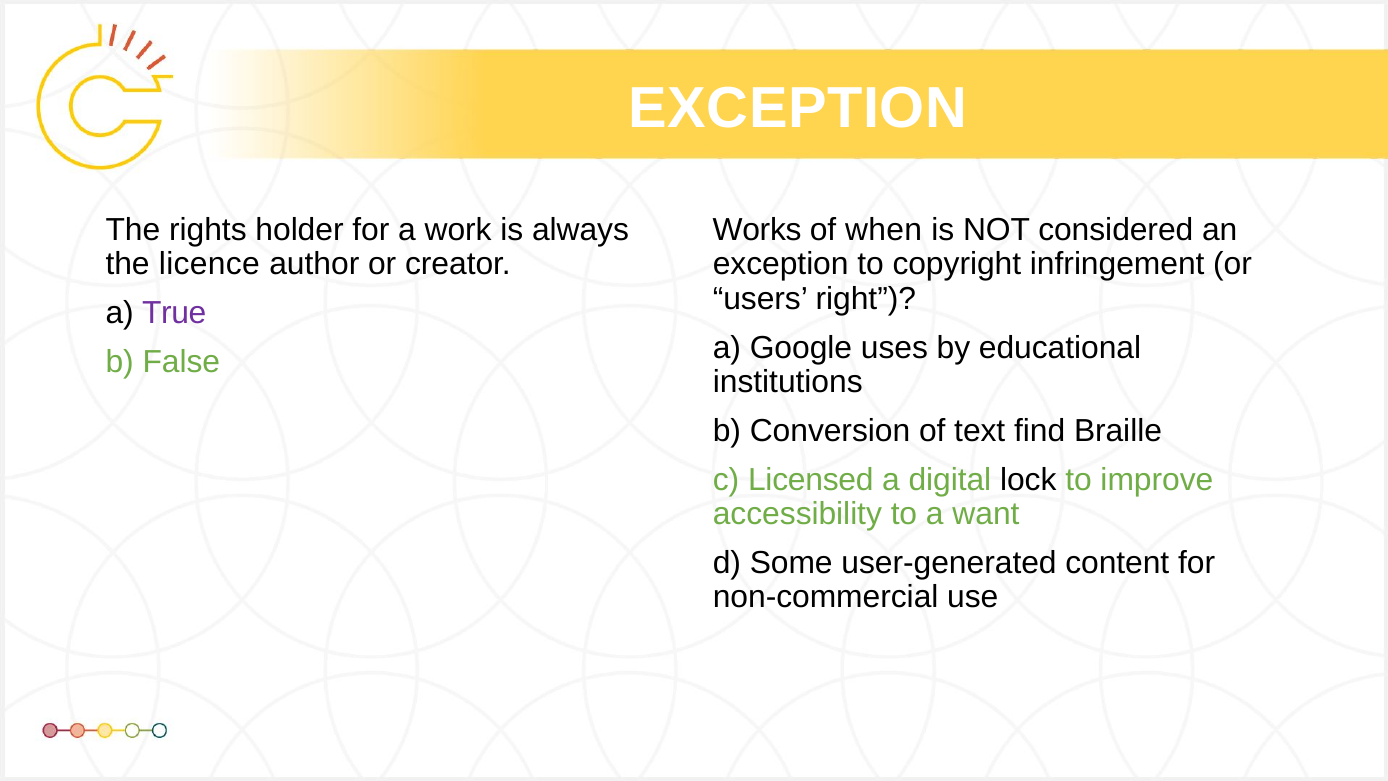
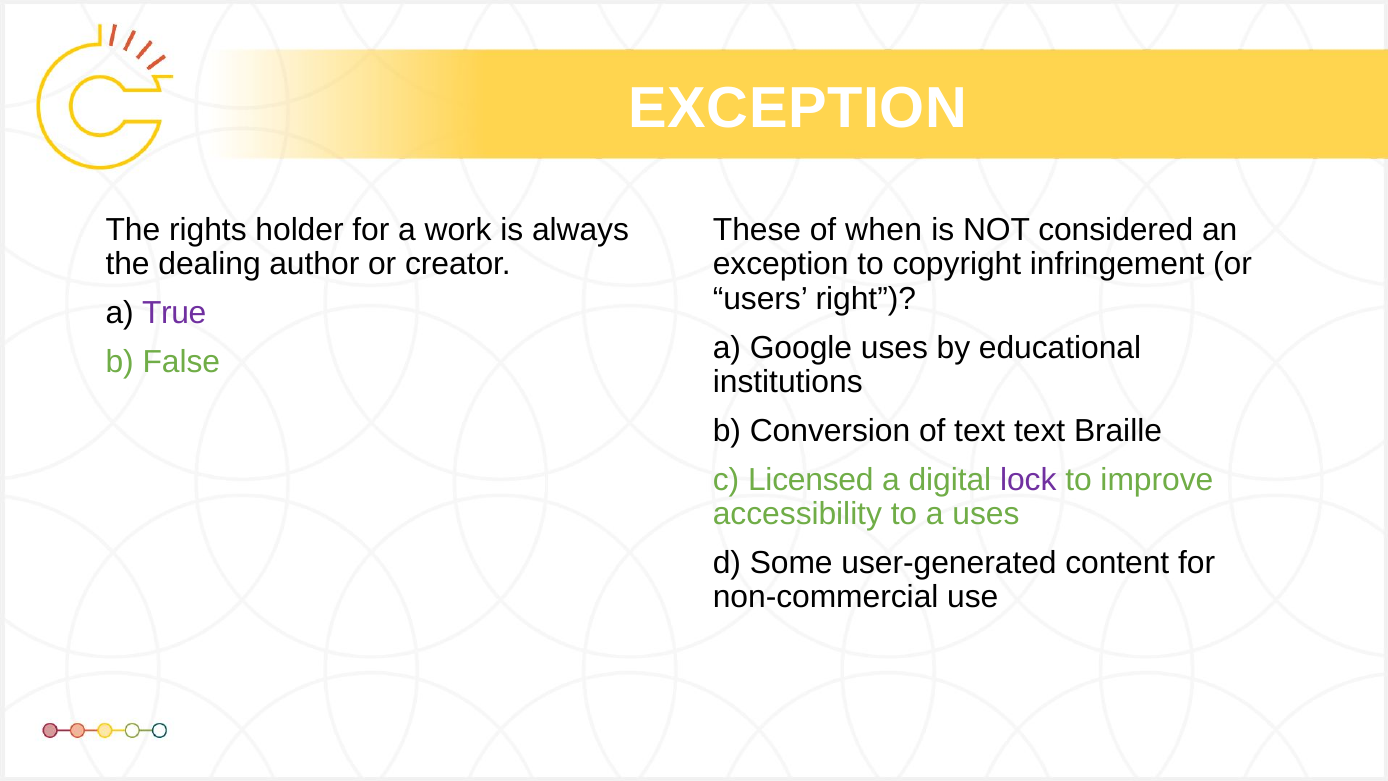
Works: Works -> These (757, 230)
licence: licence -> dealing (210, 264)
text find: find -> text (1040, 431)
lock colour: black -> purple (1028, 479)
a want: want -> uses (986, 514)
